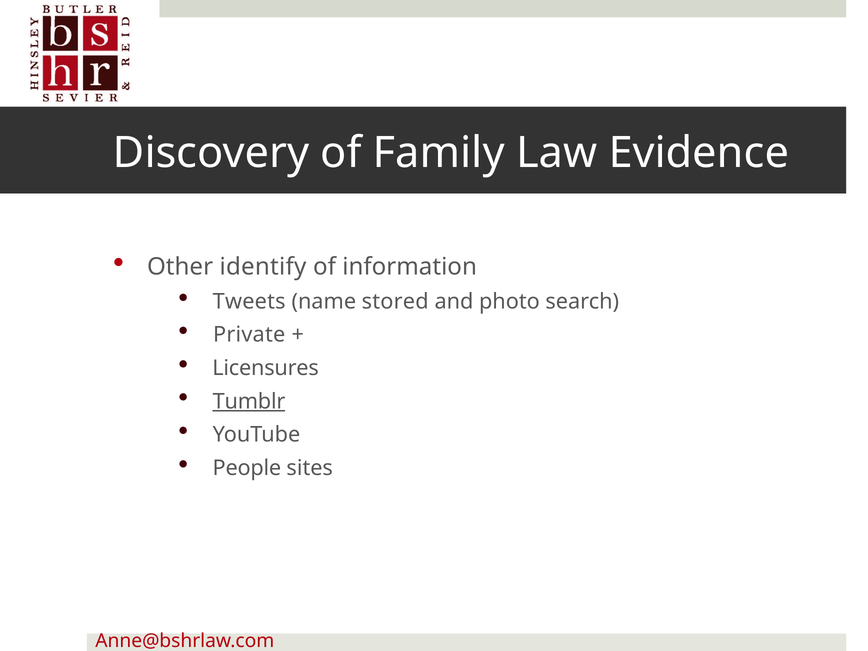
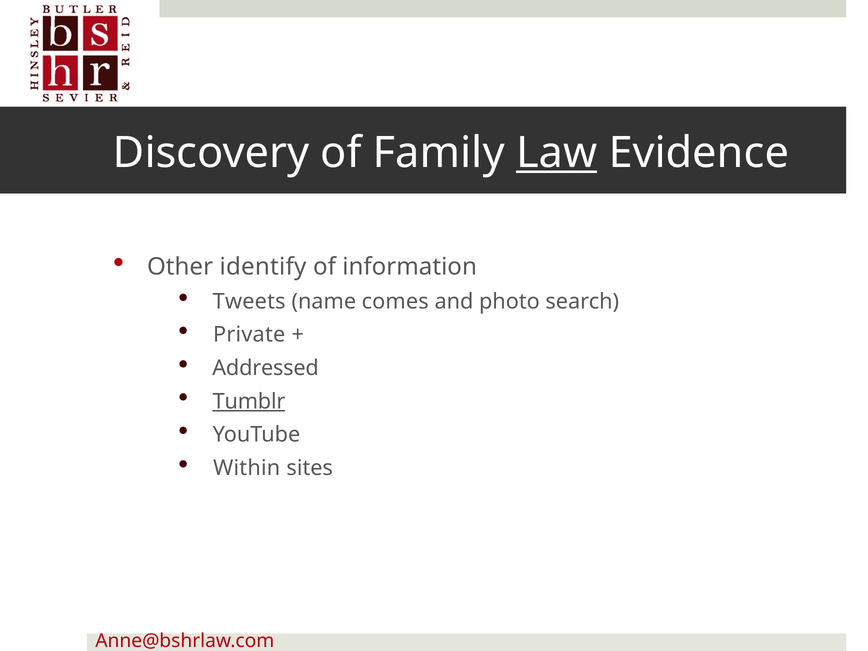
Law underline: none -> present (557, 153)
stored: stored -> comes (395, 301)
Licensures: Licensures -> Addressed (266, 368)
People: People -> Within (247, 468)
